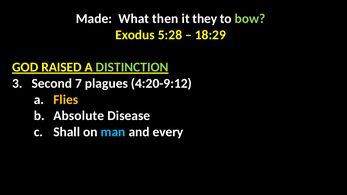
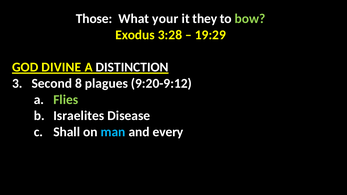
Made: Made -> Those (94, 19)
then: then -> your (165, 19)
5:28: 5:28 -> 3:28 (170, 35)
18:29: 18:29 -> 19:29 (210, 35)
RAISED: RAISED -> DIVINE (61, 67)
DISTINCTION colour: light green -> white (132, 67)
7: 7 -> 8 (78, 83)
4:20-9:12: 4:20-9:12 -> 9:20-9:12 (161, 83)
Flies colour: yellow -> light green (66, 100)
Absolute: Absolute -> Israelites (79, 116)
